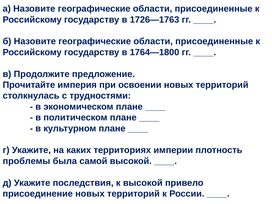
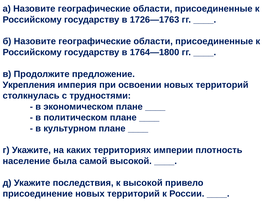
Прочитайте: Прочитайте -> Укрепления (29, 85)
проблемы: проблемы -> население (26, 161)
